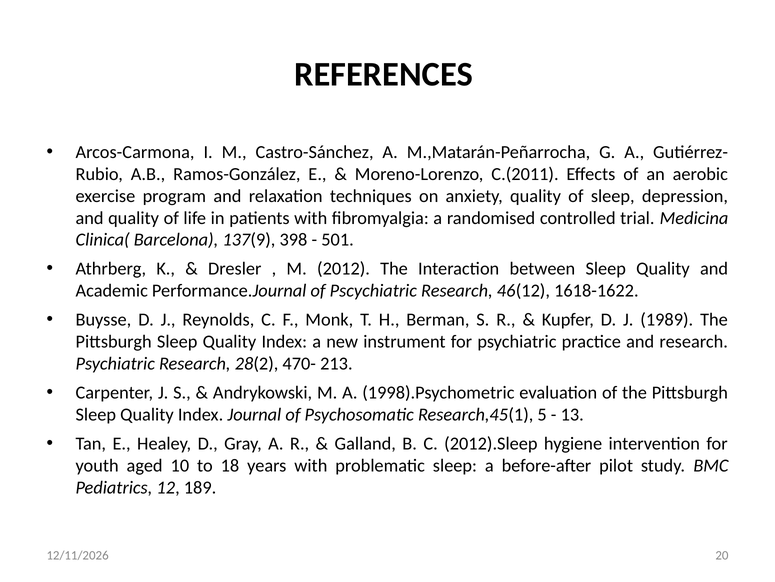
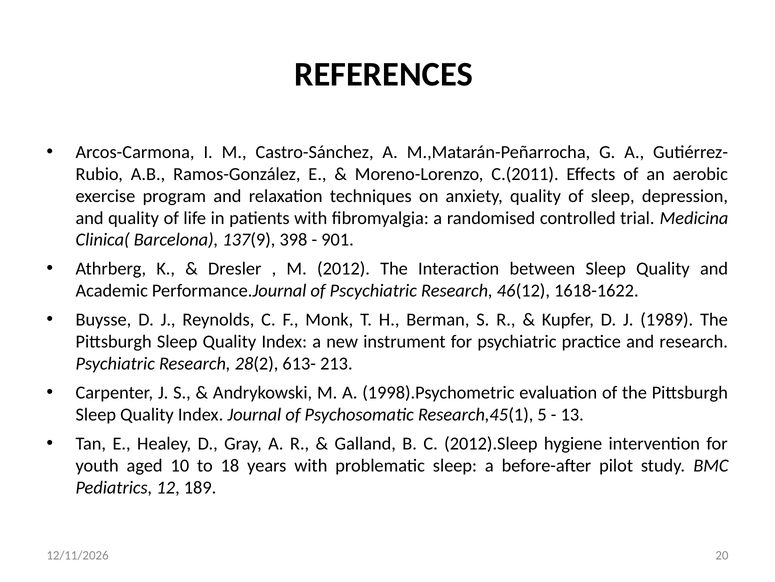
501: 501 -> 901 (338, 240)
470-: 470- -> 613- (299, 363)
